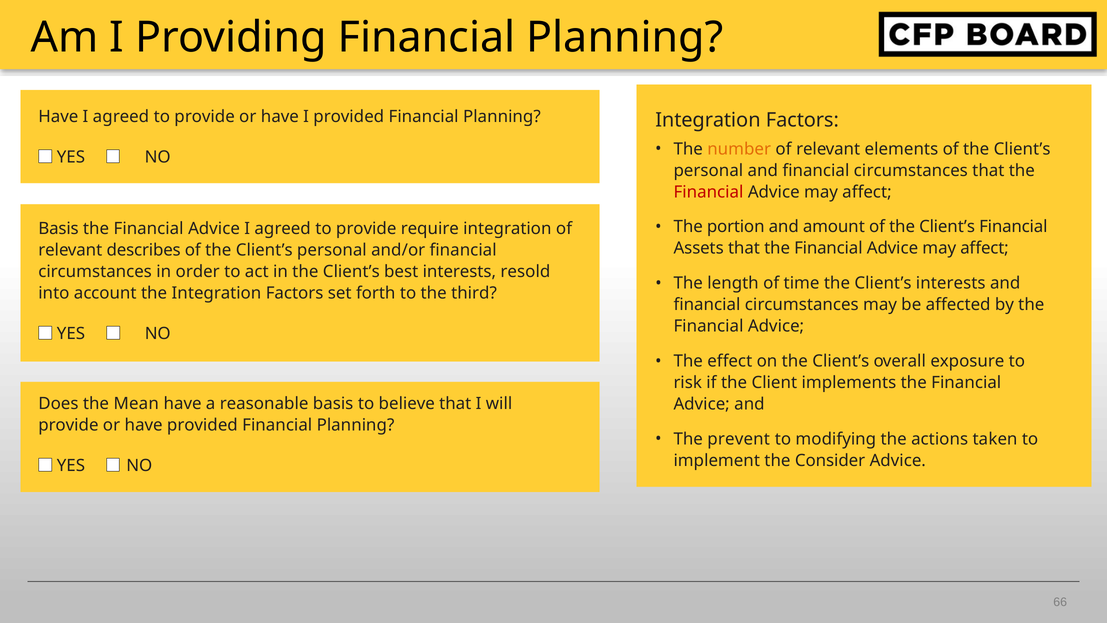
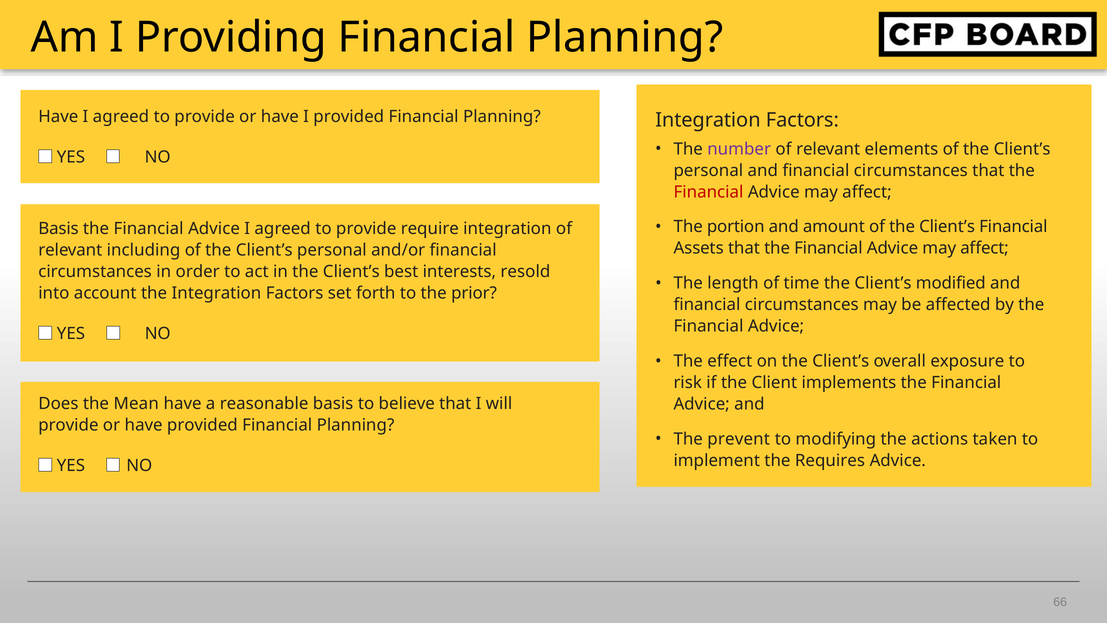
number colour: orange -> purple (739, 149)
describes: describes -> including (144, 250)
Client’s interests: interests -> modified (951, 283)
third: third -> prior (474, 293)
Consider: Consider -> Requires (830, 460)
